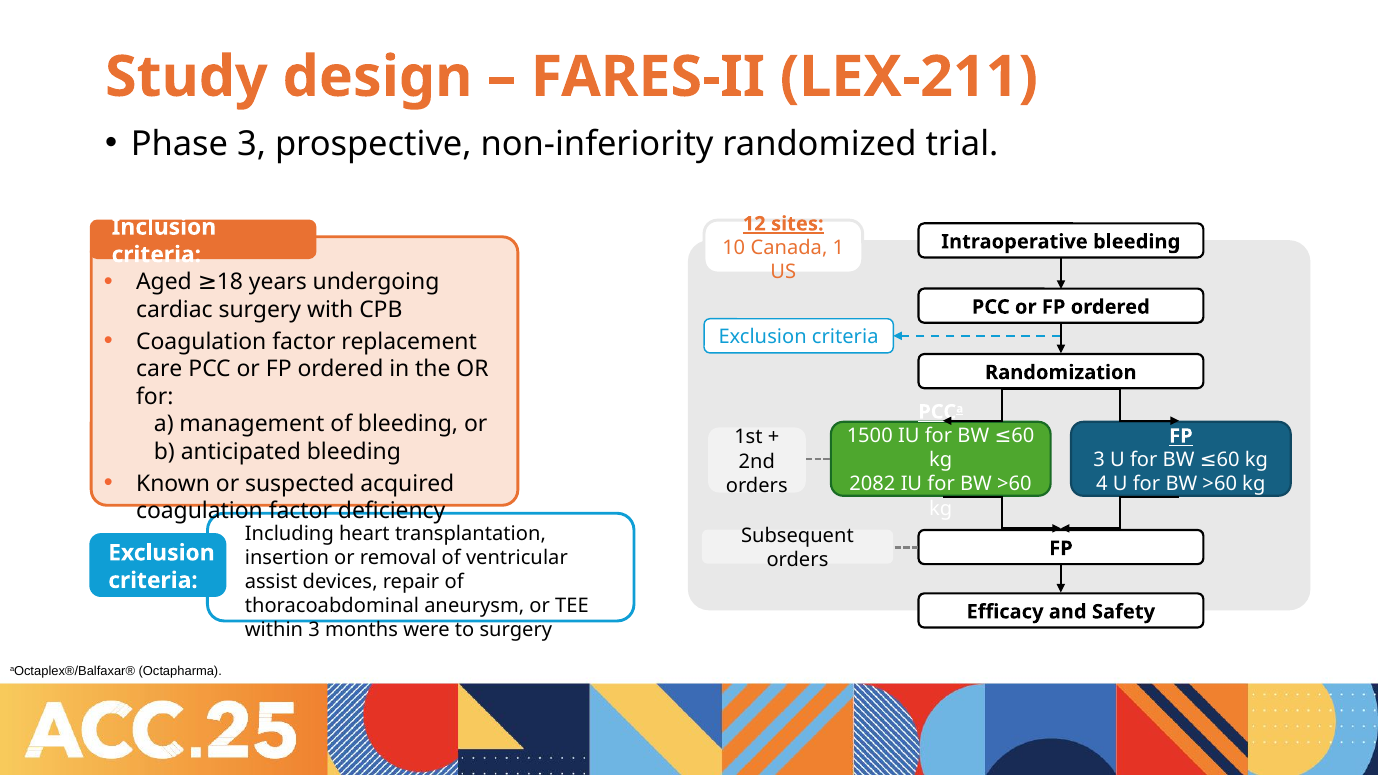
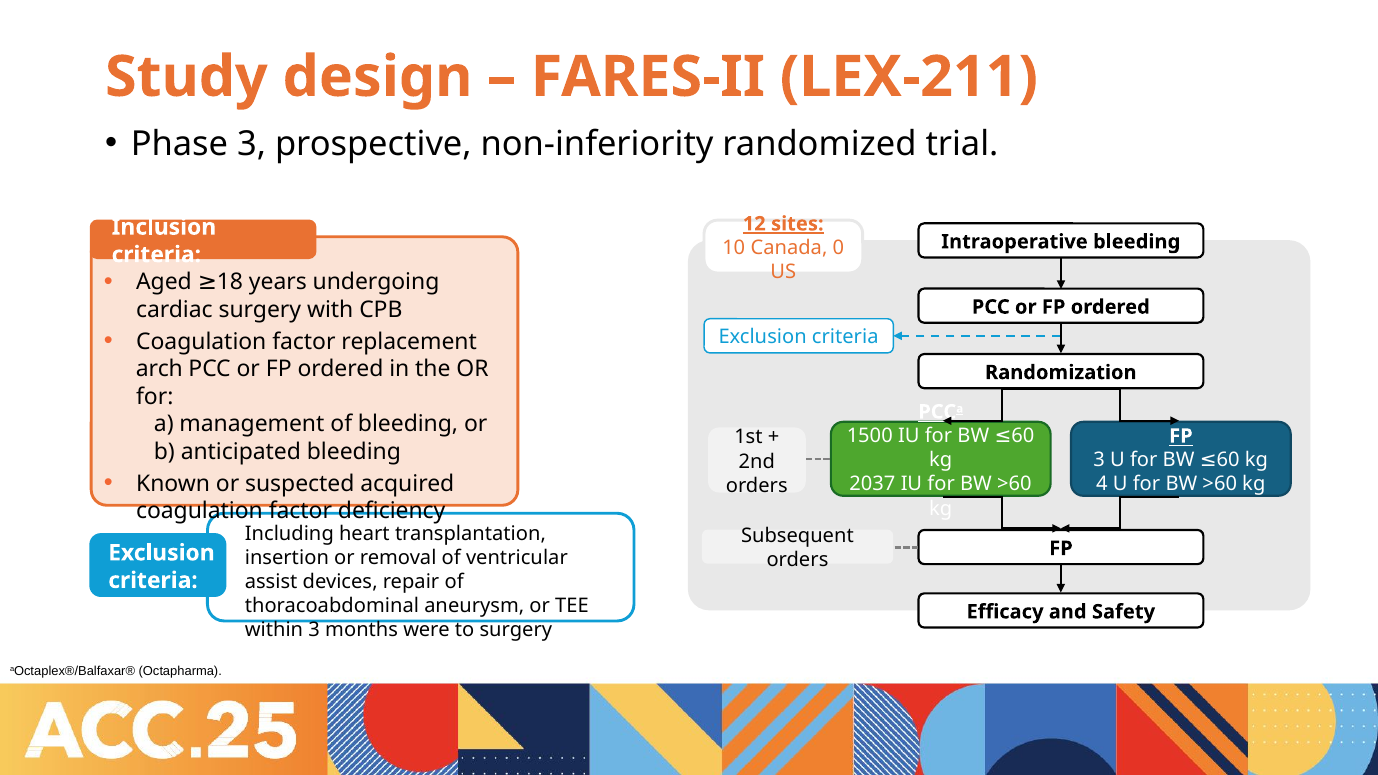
1: 1 -> 0 (838, 248)
care: care -> arch (159, 369)
2082: 2082 -> 2037 (872, 484)
